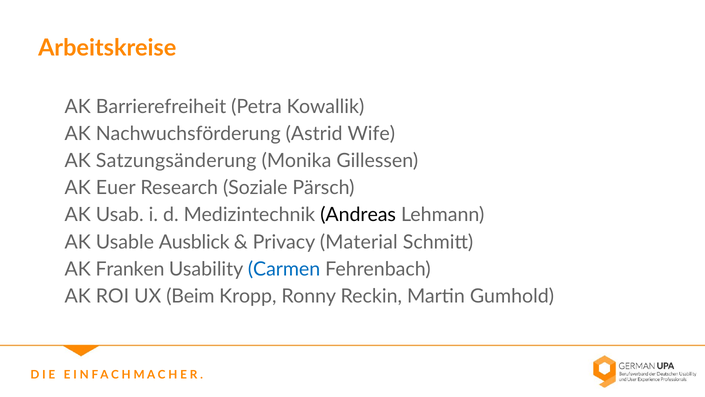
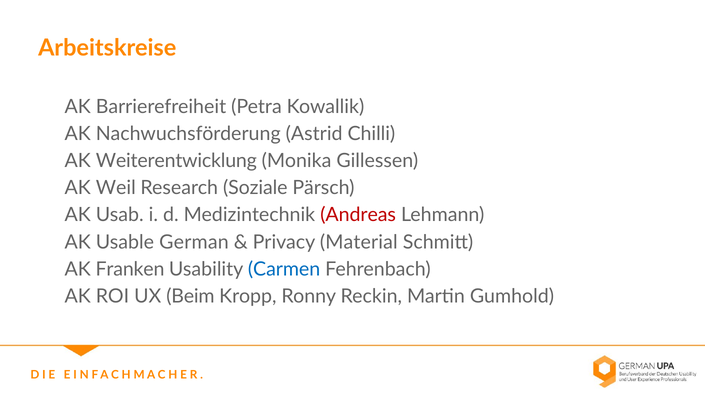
Wife: Wife -> Chilli (371, 134)
Satzungsänderung: Satzungsänderung -> Weiterentwicklung (176, 161)
Euer: Euer -> Weil (116, 188)
Andreas colour: black -> red (358, 215)
Ausblick: Ausblick -> German (194, 242)
